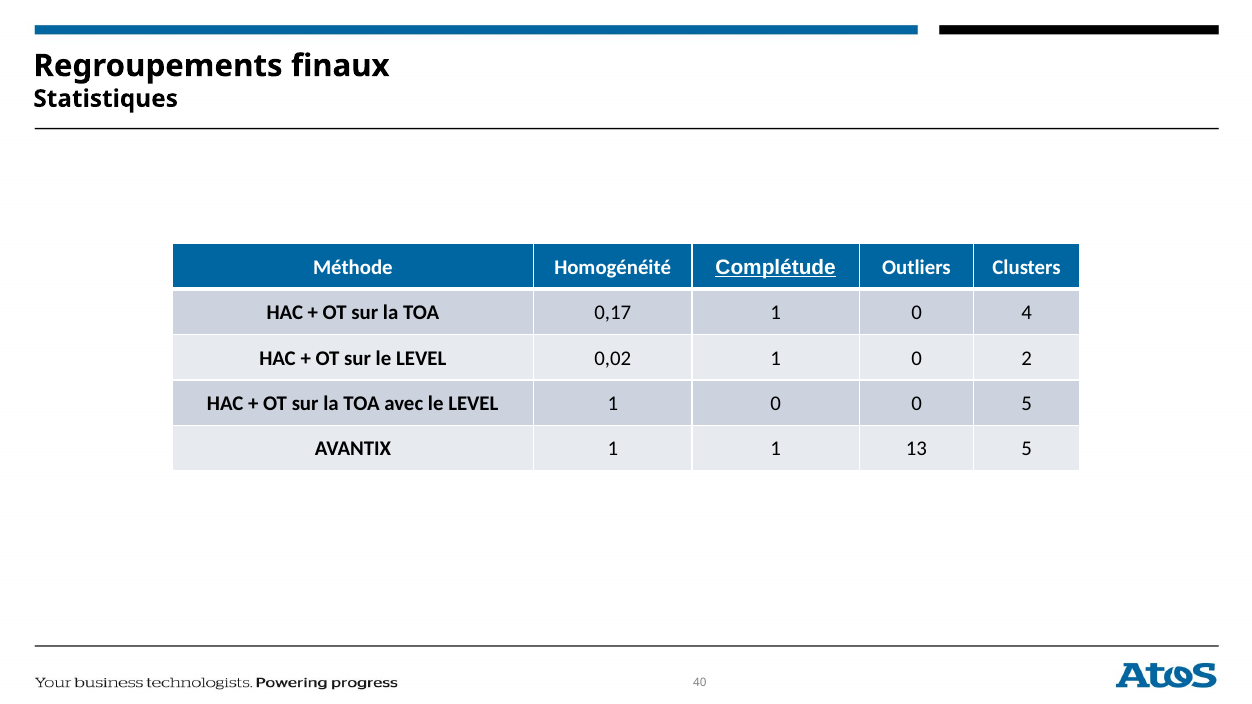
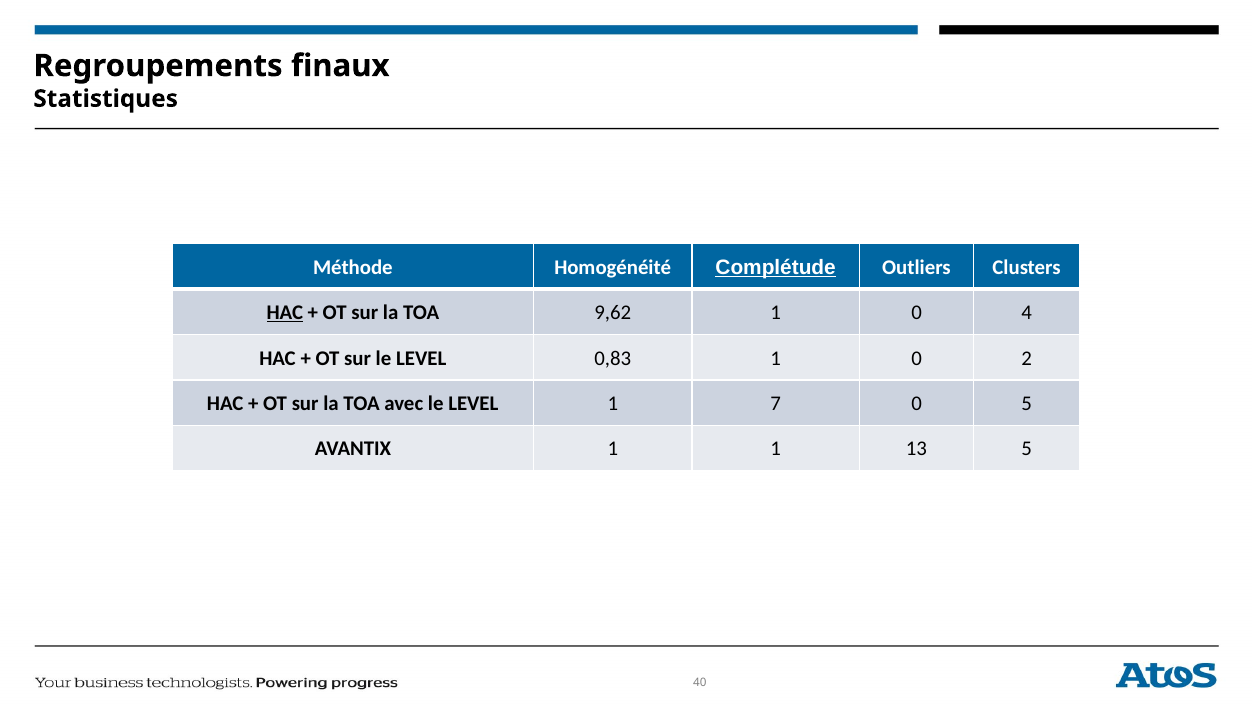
HAC underline: none -> present (285, 313)
0,17: 0,17 -> 9,62 (613, 313)
0,02: 0,02 -> 0,83 (613, 358)
LEVEL 1 0: 0 -> 7 (776, 404)
